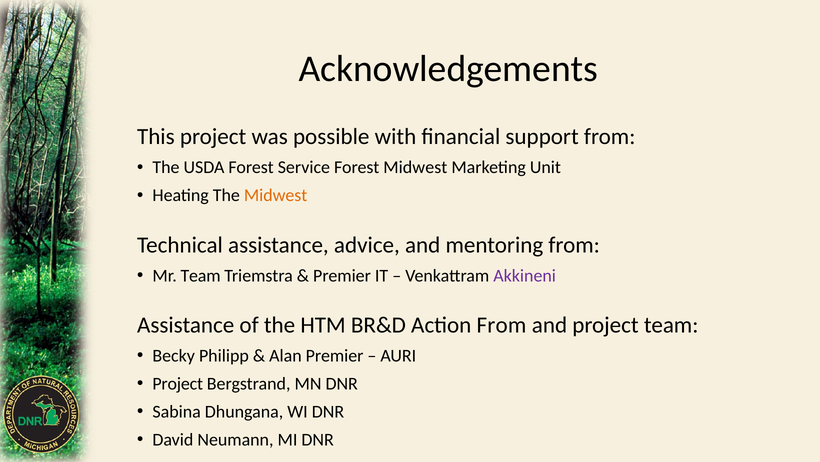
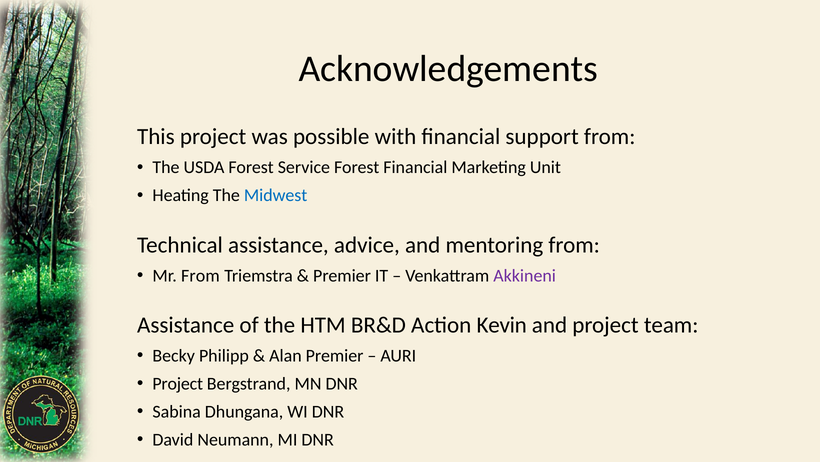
Forest Midwest: Midwest -> Financial (415, 167)
Midwest colour: orange -> blue (276, 195)
Mr Team: Team -> From (200, 275)
Action From: From -> Kevin (502, 325)
